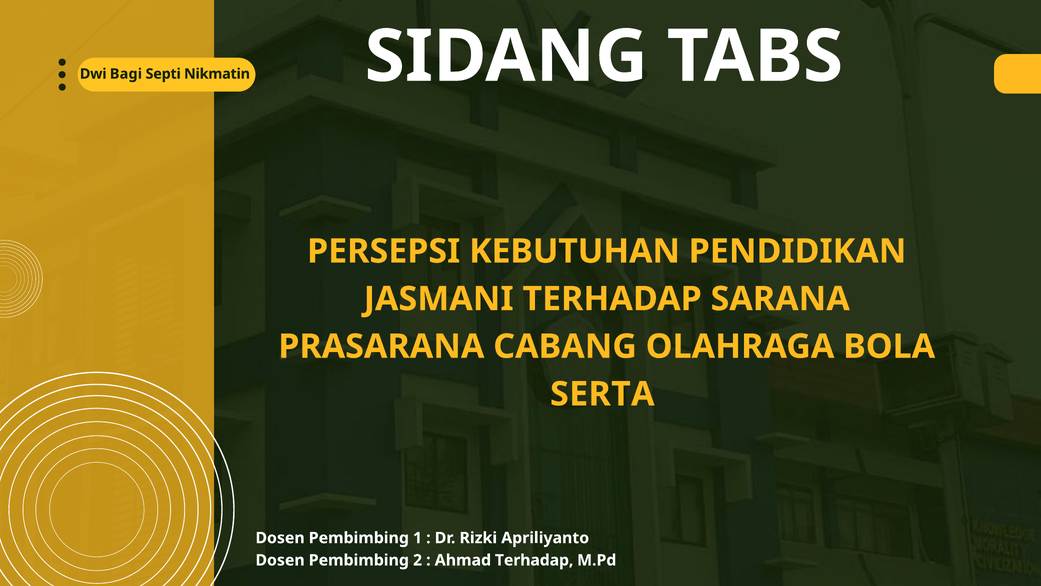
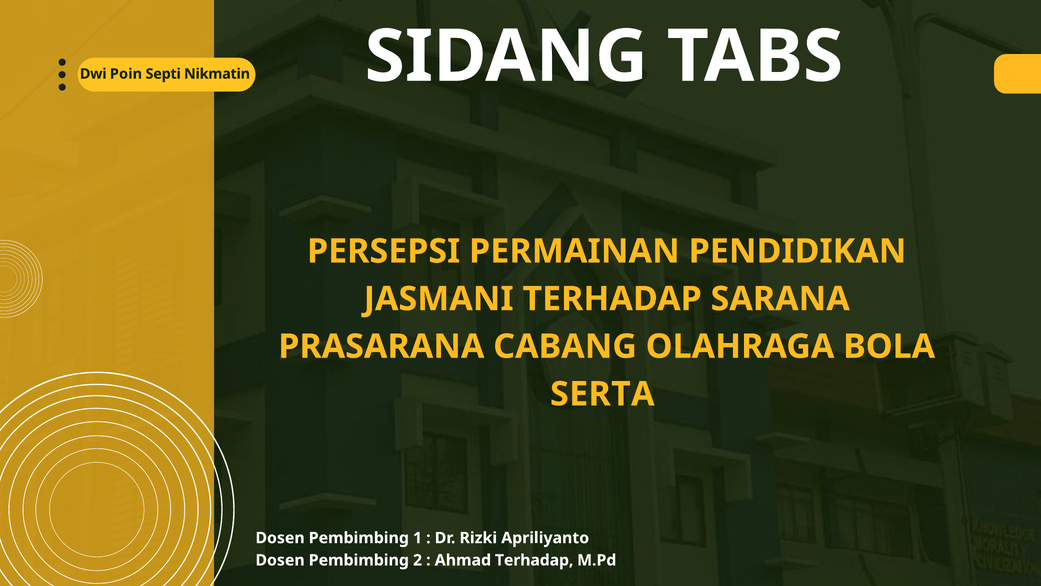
Bagi: Bagi -> Poin (126, 74)
KEBUTUHAN: KEBUTUHAN -> PERMAINAN (574, 251)
